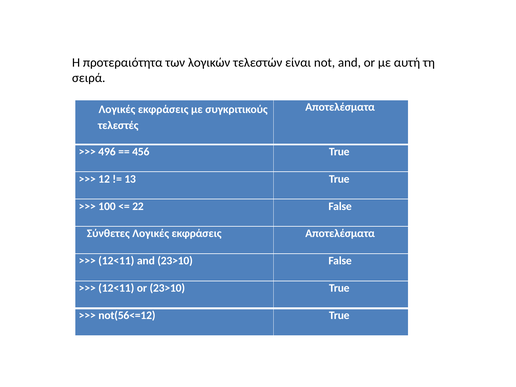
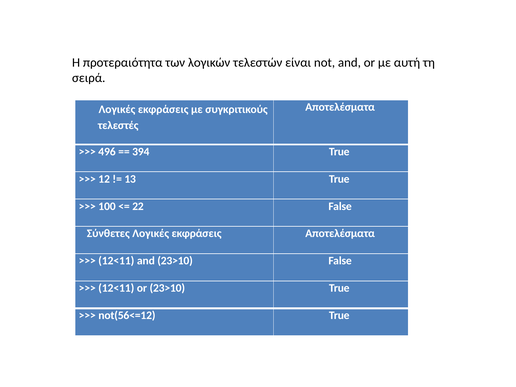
456: 456 -> 394 (141, 152)
